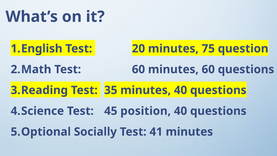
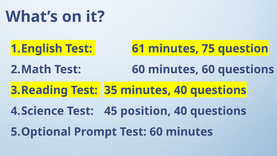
20: 20 -> 61 (138, 49)
Socially: Socially -> Prompt (95, 132)
41: 41 -> 60 (156, 132)
